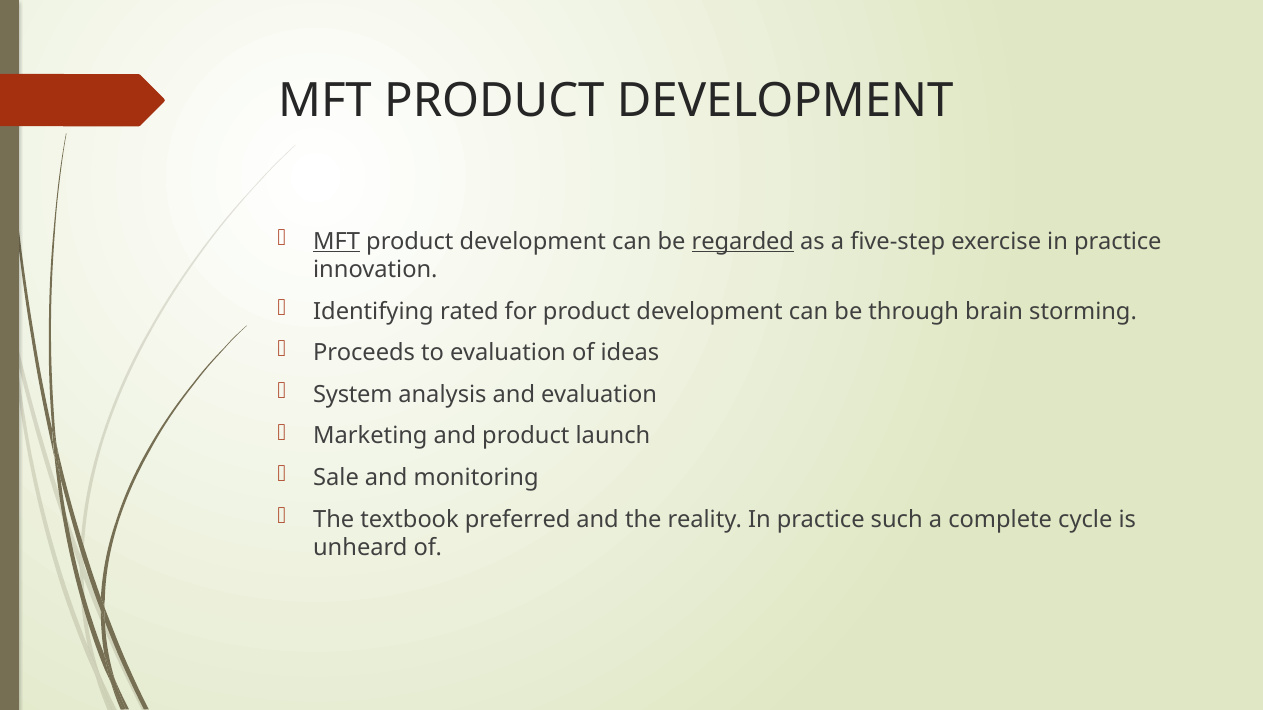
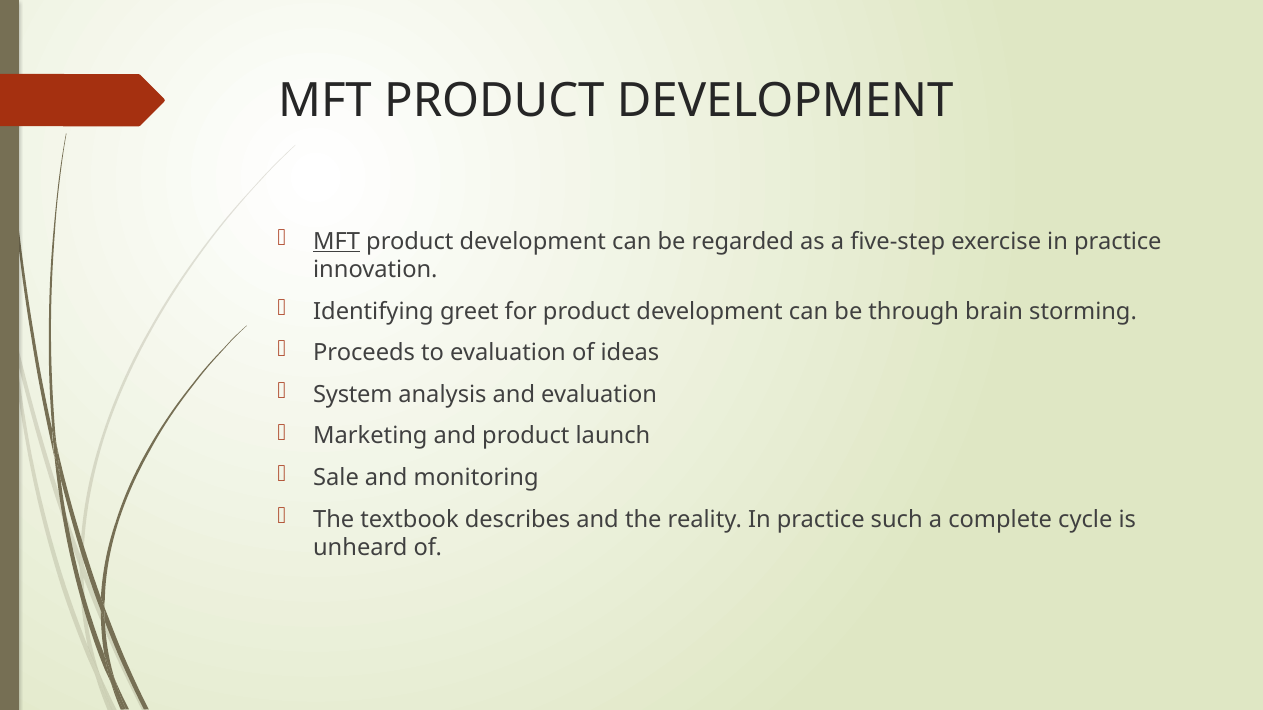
regarded underline: present -> none (743, 242)
rated: rated -> greet (469, 312)
preferred: preferred -> describes (518, 520)
